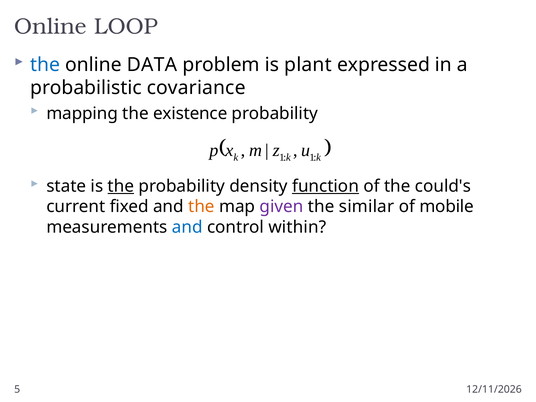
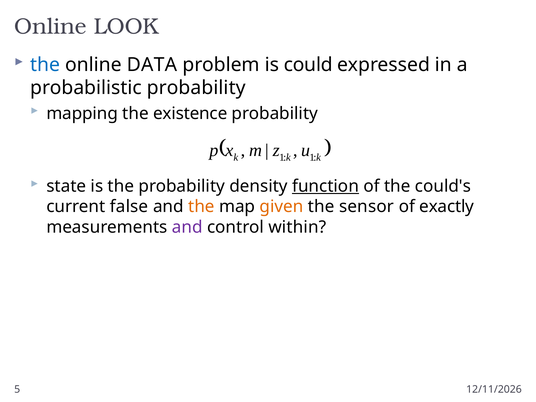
LOOP: LOOP -> LOOK (126, 27)
plant: plant -> could (308, 65)
probabilistic covariance: covariance -> probability (196, 88)
the underline: present -> none (121, 186)
fixed: fixed -> false (129, 207)
given colour: purple -> orange (282, 207)
similar: similar -> sensor (367, 207)
mobile: mobile -> exactly (447, 207)
and colour: blue -> purple (187, 227)
